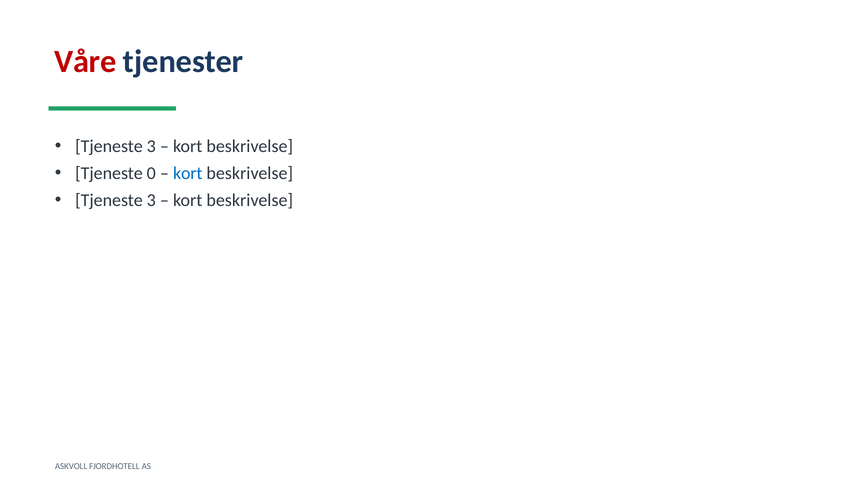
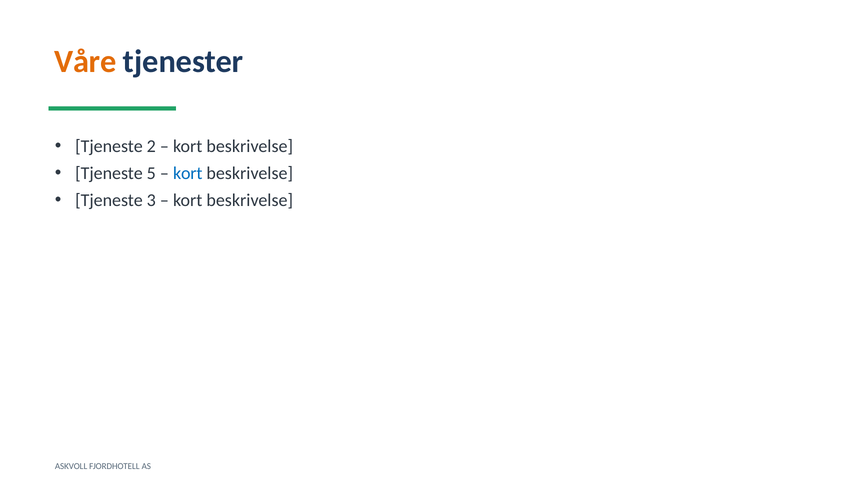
Våre colour: red -> orange (85, 62)
3: 3 -> 2 (151, 146)
0: 0 -> 5 (151, 173)
